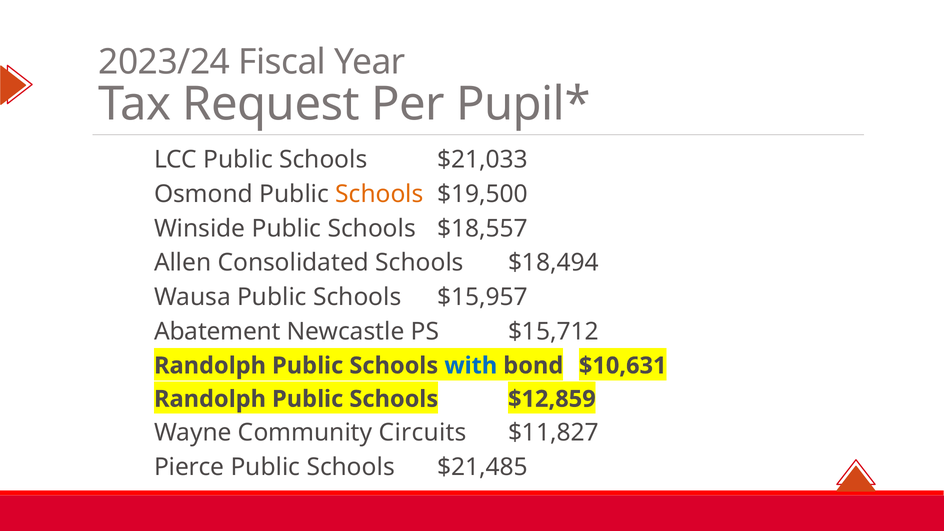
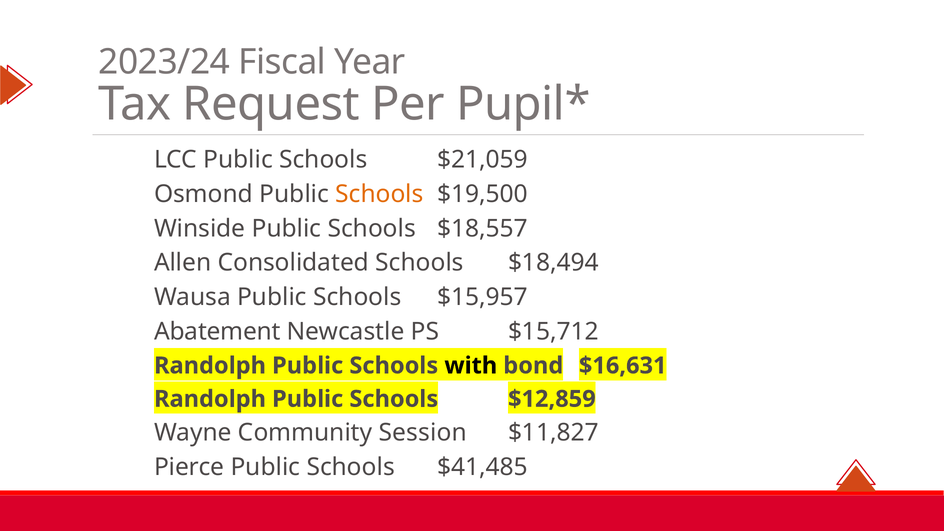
$21,033: $21,033 -> $21,059 (483, 160)
with colour: blue -> black (471, 366)
$10,631: $10,631 -> $16,631 (623, 366)
Circuits: Circuits -> Session (423, 433)
$21,485: $21,485 -> $41,485 (483, 467)
